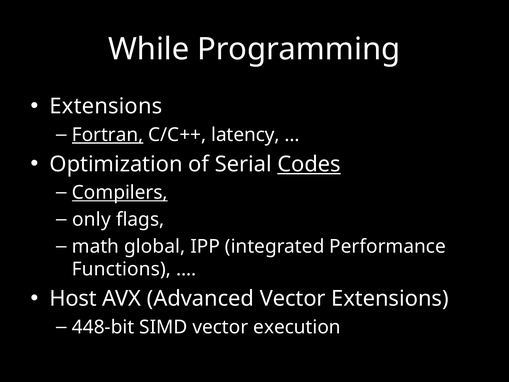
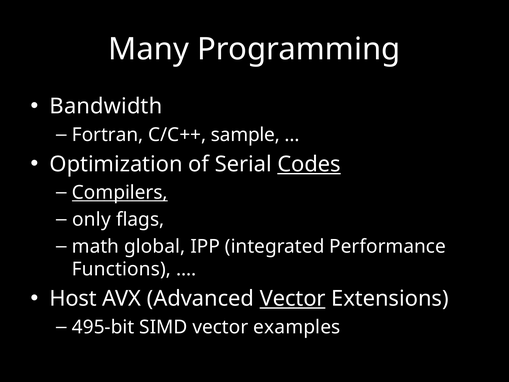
While: While -> Many (149, 49)
Extensions: Extensions -> Bandwidth (106, 106)
Fortran underline: present -> none (108, 135)
latency: latency -> sample (245, 135)
Vector underline: none -> present (293, 298)
448-bit: 448-bit -> 495-bit (103, 327)
execution: execution -> examples (297, 327)
